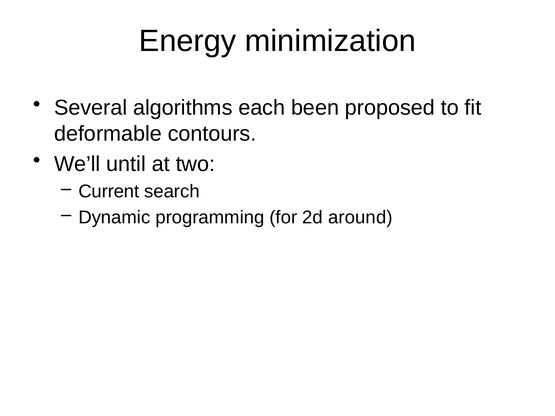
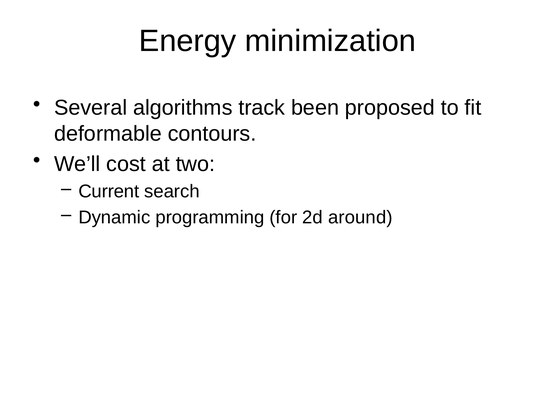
each: each -> track (262, 108)
until: until -> cost (126, 164)
